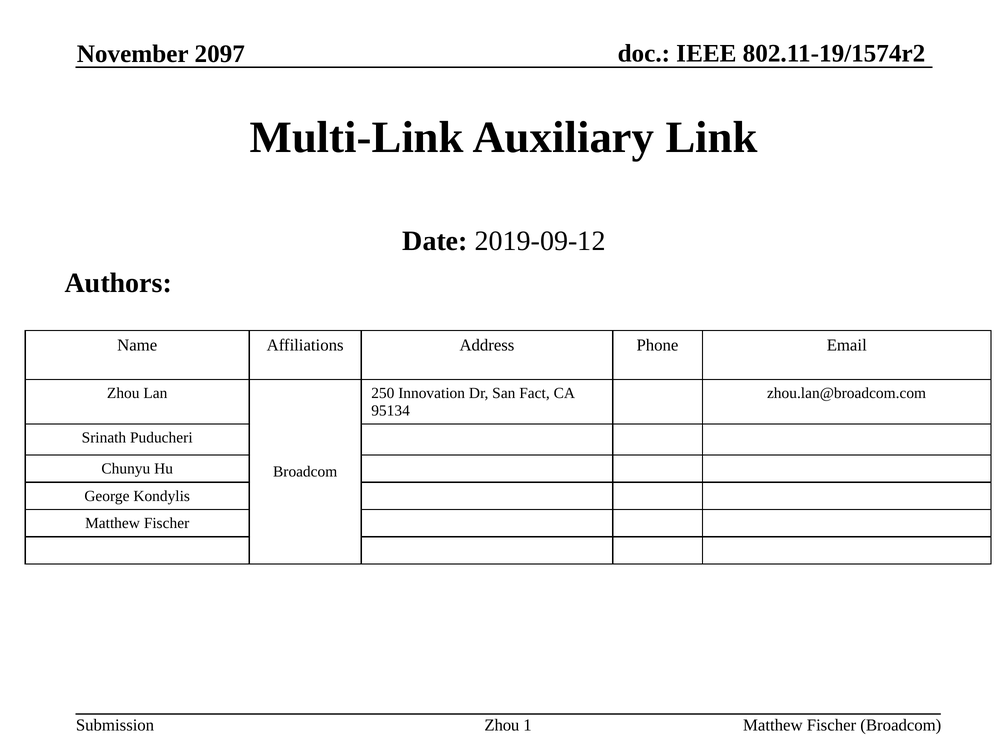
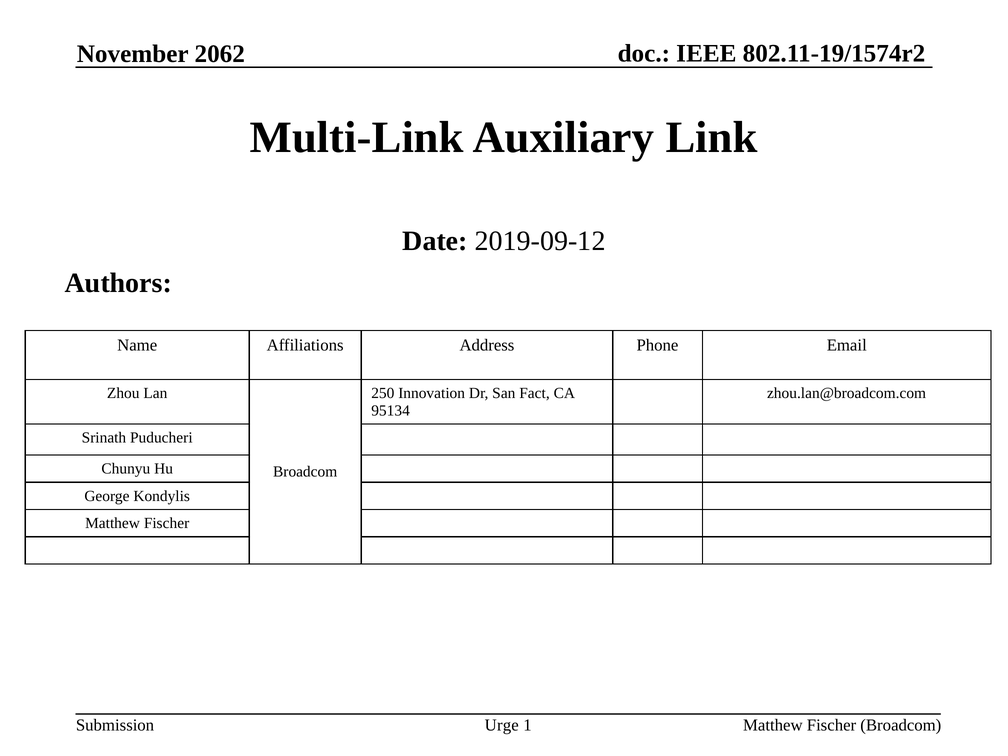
2097: 2097 -> 2062 (220, 54)
Zhou: Zhou -> Urge (502, 725)
